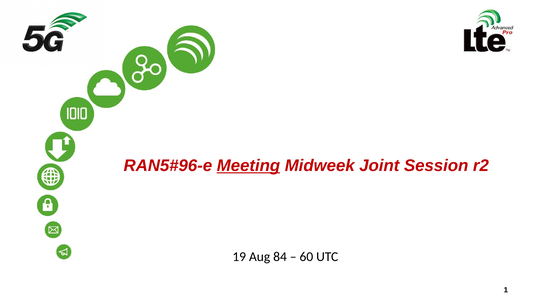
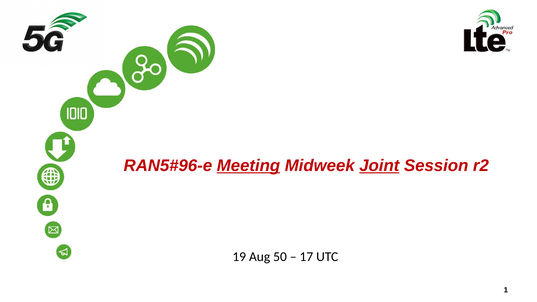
Joint underline: none -> present (379, 166)
84: 84 -> 50 (280, 257)
60: 60 -> 17 (306, 257)
